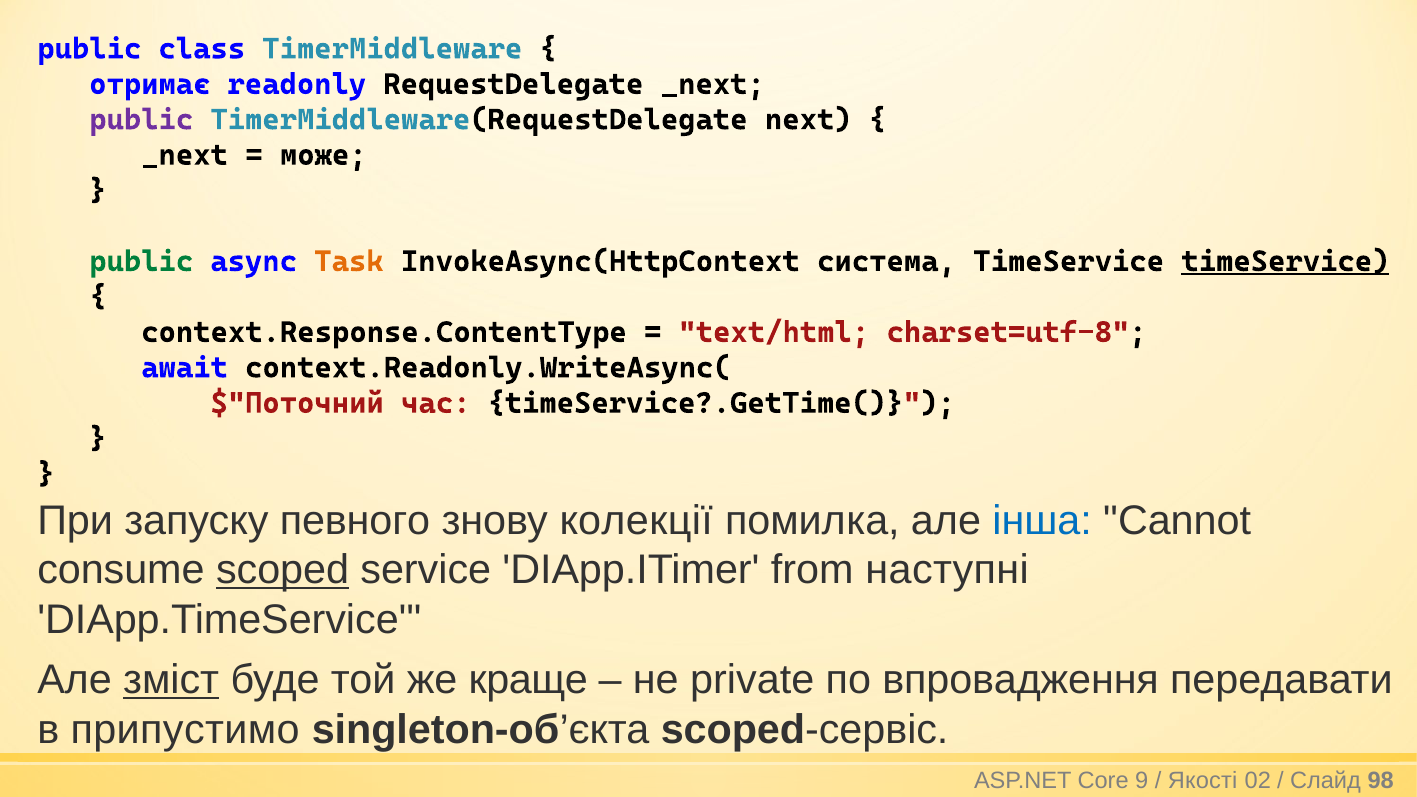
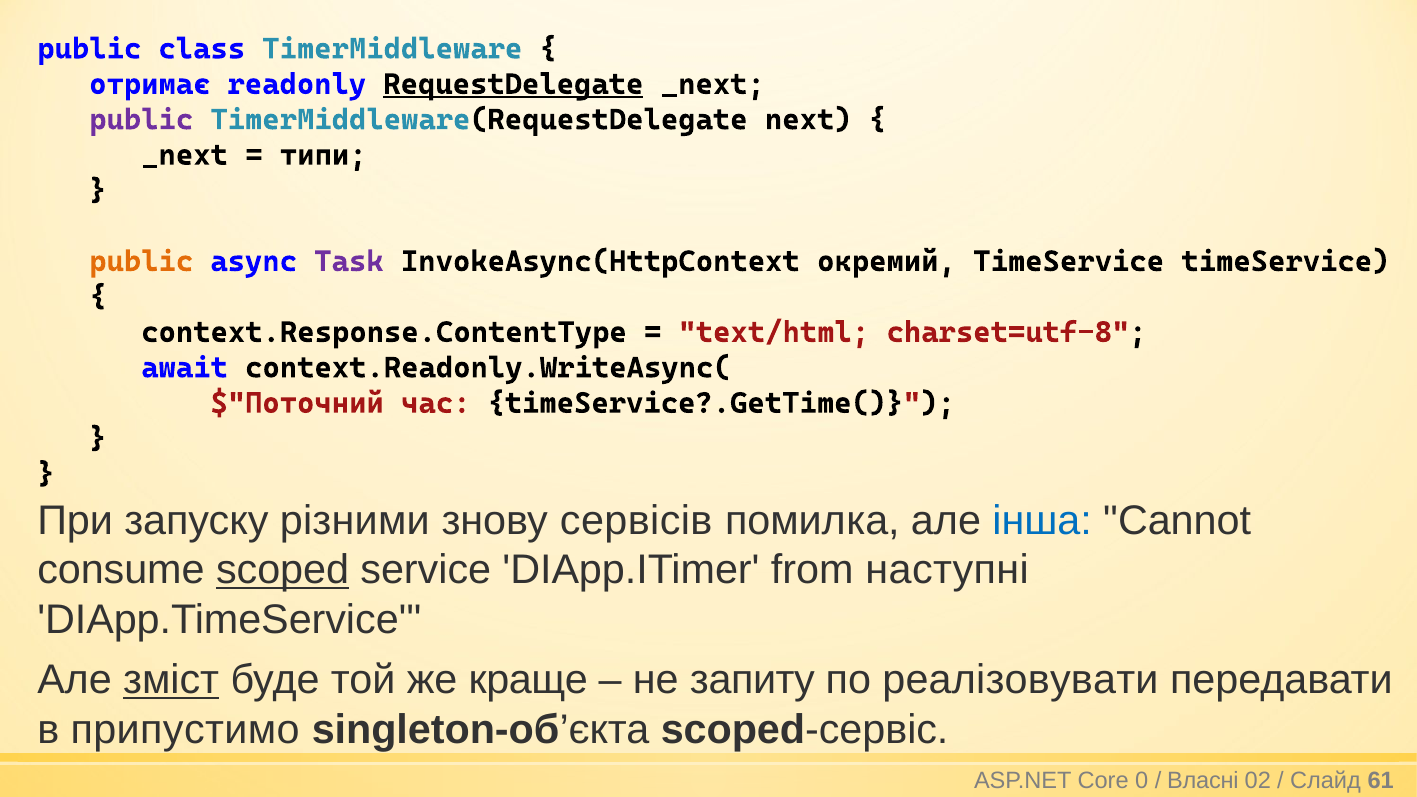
RequestDelegate underline: none -> present (513, 84)
може: може -> типи (323, 155)
public colour: green -> orange (141, 261)
Task colour: orange -> purple (349, 261)
система: система -> окремий (887, 261)
timeService underline: present -> none (1285, 261)
певного: певного -> різними (355, 520)
колекції: колекції -> сервісів (636, 520)
private: private -> запиту (752, 680)
впровадження: впровадження -> реалізовувати (1020, 680)
9: 9 -> 0 (1142, 781)
Якості: Якості -> Власні (1203, 781)
98: 98 -> 61 (1381, 781)
